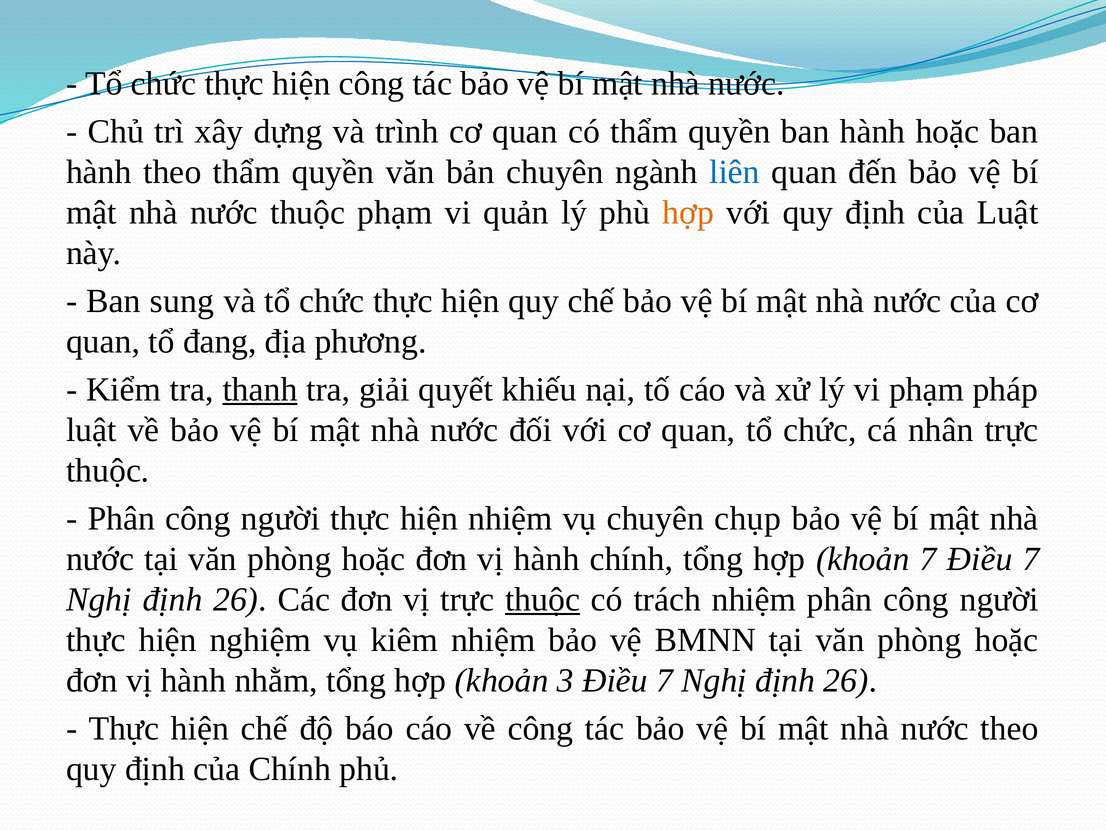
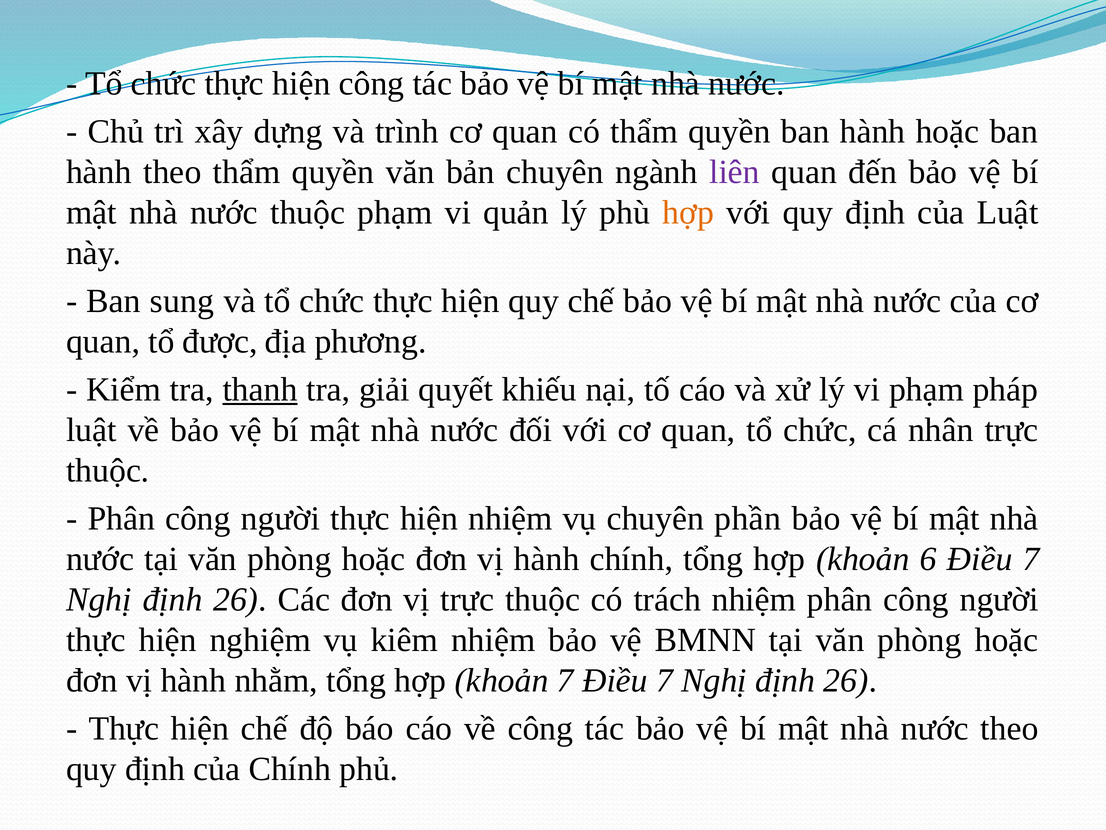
liên colour: blue -> purple (735, 172)
đang: đang -> được (220, 341)
chụp: chụp -> phần (748, 518)
khoản 7: 7 -> 6 (928, 559)
thuộc underline: present -> none (543, 599)
khoản 3: 3 -> 7 (565, 680)
